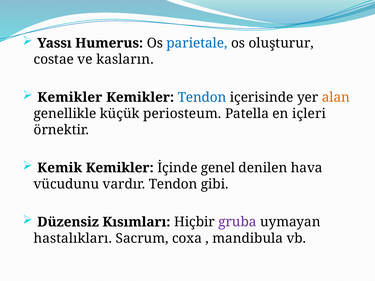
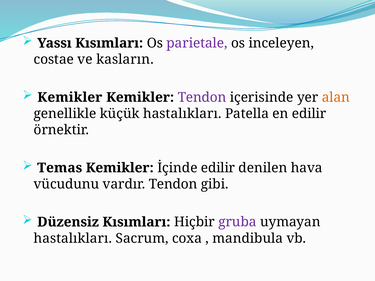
Yassı Humerus: Humerus -> Kısımları (109, 43)
parietale colour: blue -> purple (197, 43)
oluşturur: oluşturur -> inceleyen (281, 43)
Tendon colour: blue -> purple (202, 97)
küçük periosteum: periosteum -> hastalıkları (182, 114)
en içleri: içleri -> edilir (309, 114)
Kemik: Kemik -> Temas (60, 168)
İçinde genel: genel -> edilir (218, 168)
